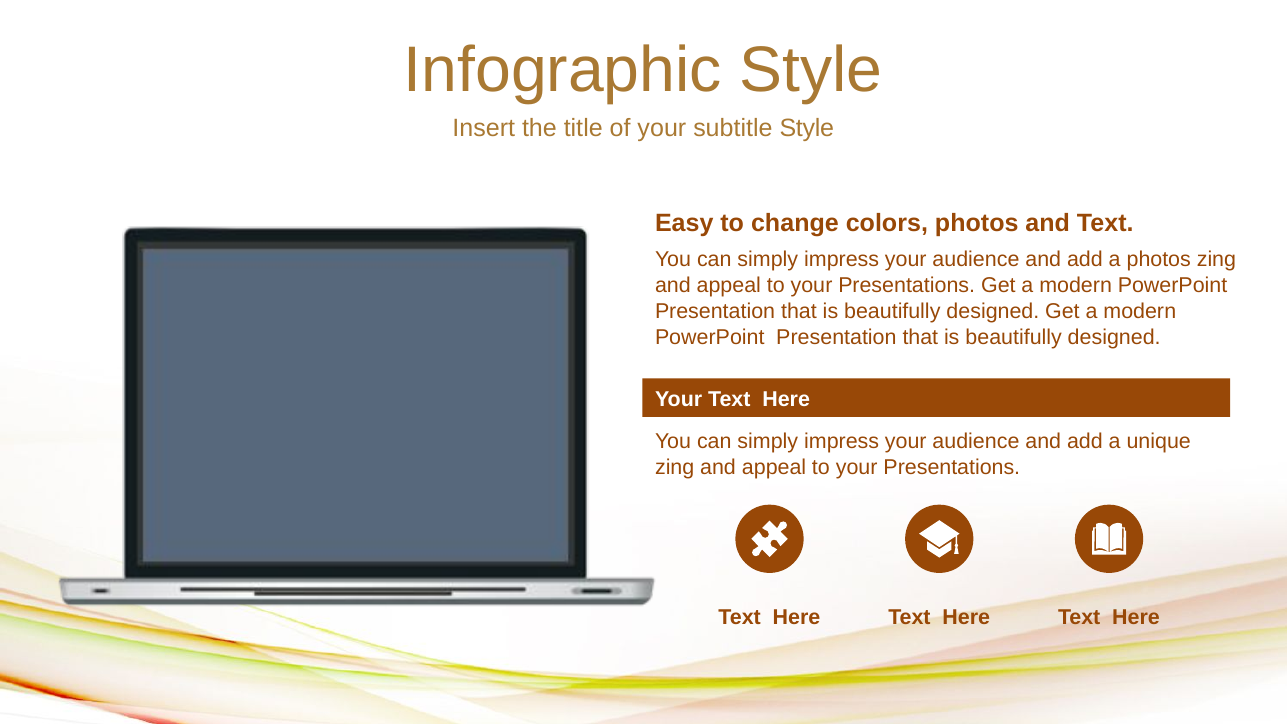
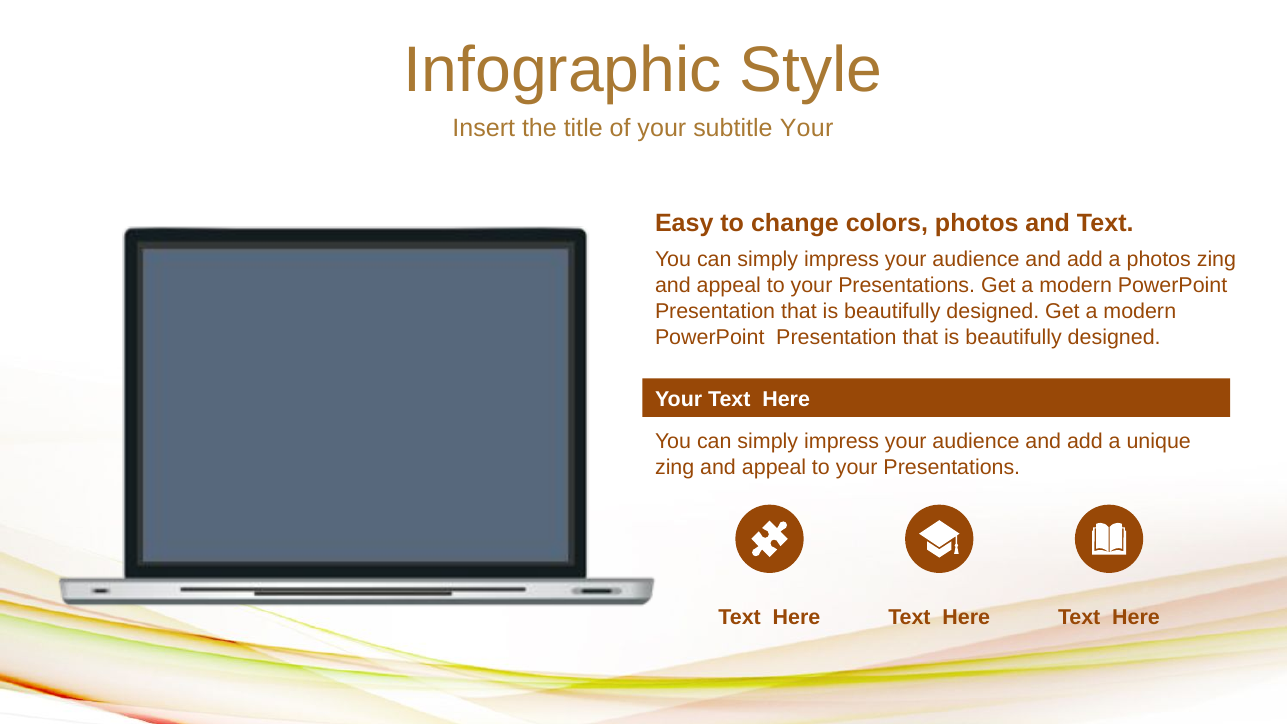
subtitle Style: Style -> Your (807, 129)
